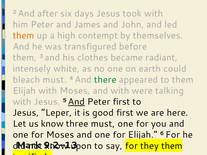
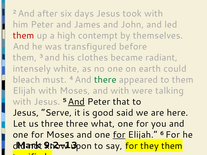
them colour: orange -> red (23, 36)
Peter first: first -> that (121, 102)
Leper: Leper -> Serve (57, 113)
good first: first -> said (125, 113)
us know: know -> three (52, 124)
three must: must -> what (103, 124)
for underline: none -> present (119, 135)
